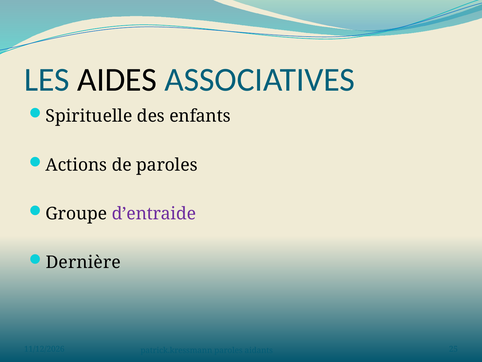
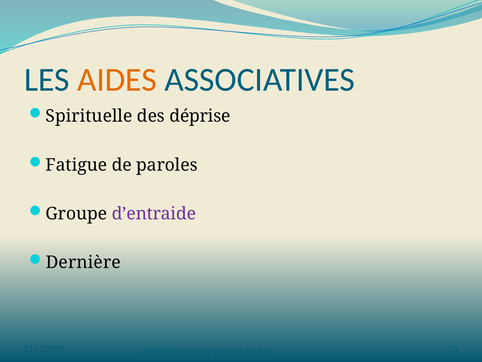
AIDES colour: black -> orange (117, 80)
enfants: enfants -> déprise (200, 116)
Actions: Actions -> Fatigue (76, 165)
